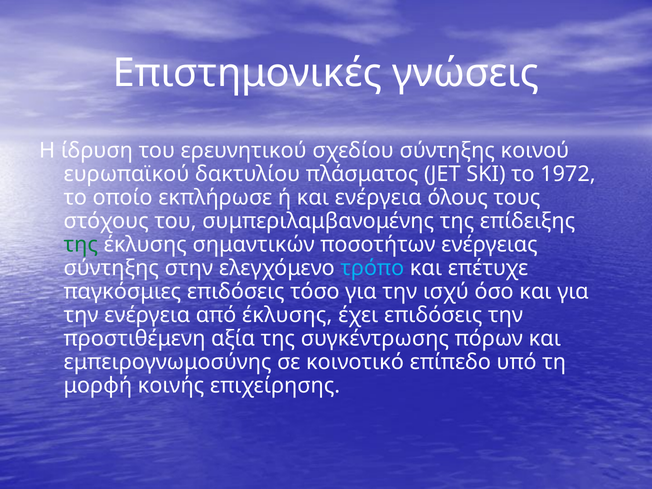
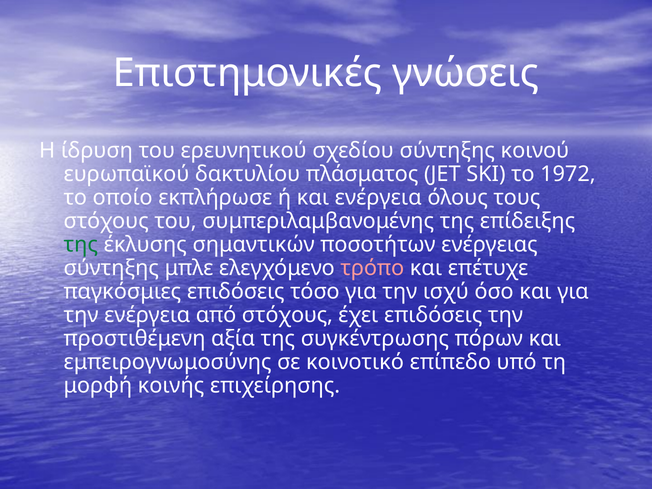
στην: στην -> μπλε (189, 268)
τρόπο colour: light blue -> pink (372, 268)
από έκλυσης: έκλυσης -> στόχους (287, 315)
